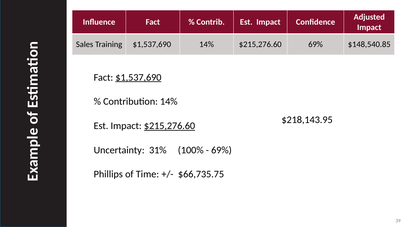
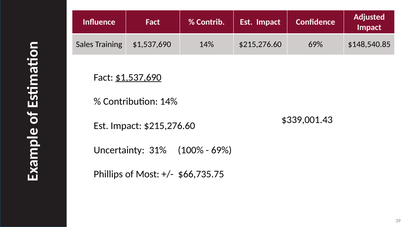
$218,143.95: $218,143.95 -> $339,001.43 (307, 120)
$215,276.60 underline: present -> none (170, 126)
Time: Time -> Most (148, 174)
